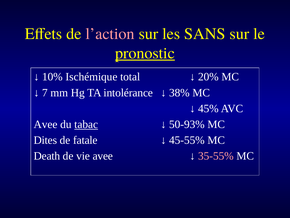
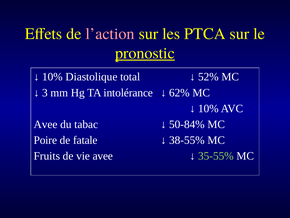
SANS: SANS -> PTCA (205, 34)
Ischémique: Ischémique -> Diastolique (91, 77)
20%: 20% -> 52% (208, 77)
7: 7 -> 3 (45, 92)
38%: 38% -> 62% (179, 92)
45%: 45% -> 10% (208, 108)
tabac underline: present -> none (86, 124)
50-93%: 50-93% -> 50-84% (187, 124)
Dites: Dites -> Poire (45, 140)
45-55%: 45-55% -> 38-55% (187, 140)
Death: Death -> Fruits (47, 156)
35-55% colour: pink -> light green (216, 156)
